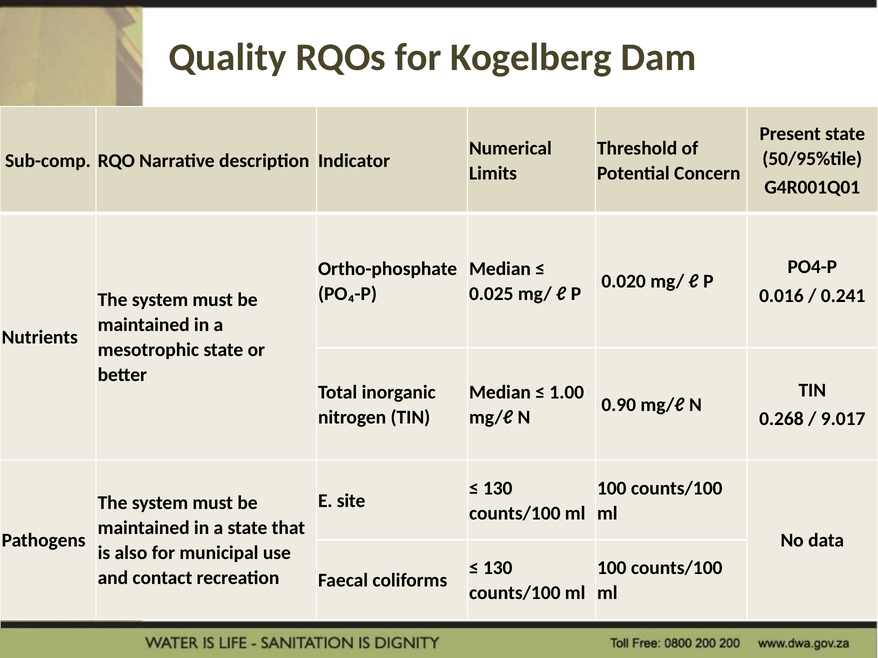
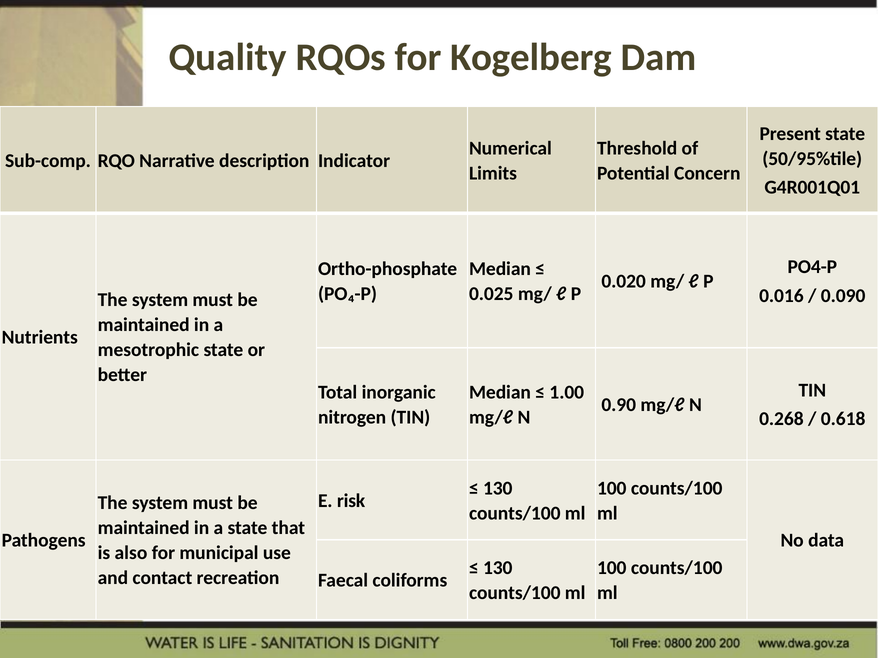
0.241: 0.241 -> 0.090 (843, 296)
9.017: 9.017 -> 0.618 (843, 419)
site: site -> risk (351, 501)
